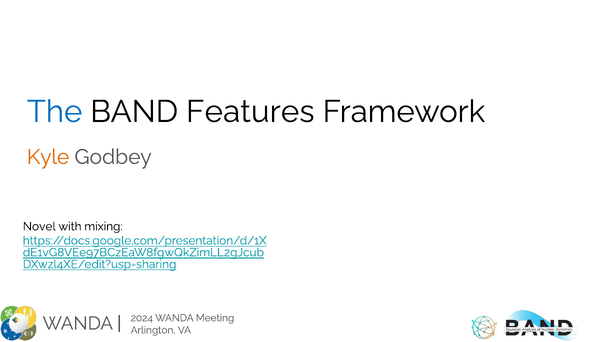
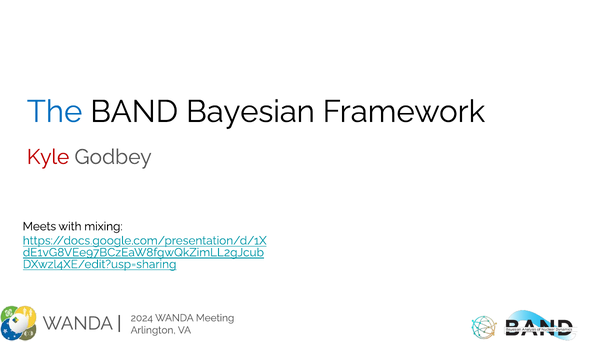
Features: Features -> Bayesian (250, 112)
Kyle colour: orange -> red (48, 157)
Novel: Novel -> Meets (39, 226)
